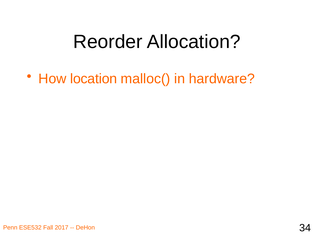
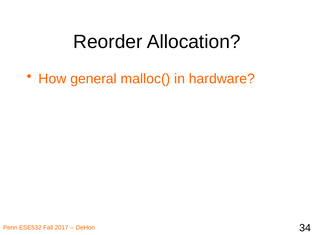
location: location -> general (94, 79)
